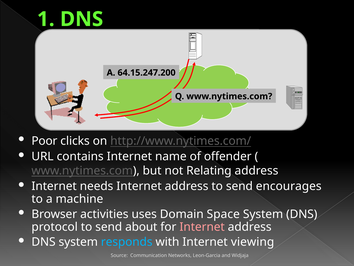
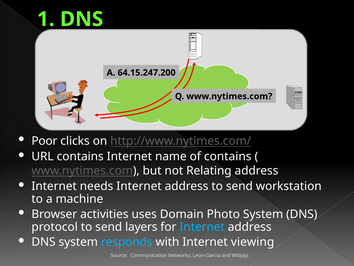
of offender: offender -> contains (228, 156)
encourages: encourages -> workstation (289, 186)
Space: Space -> Photo (223, 214)
about: about -> layers (141, 226)
Internet colour: pink -> light blue (202, 226)
